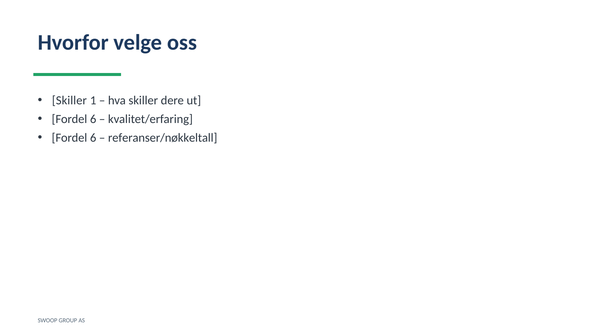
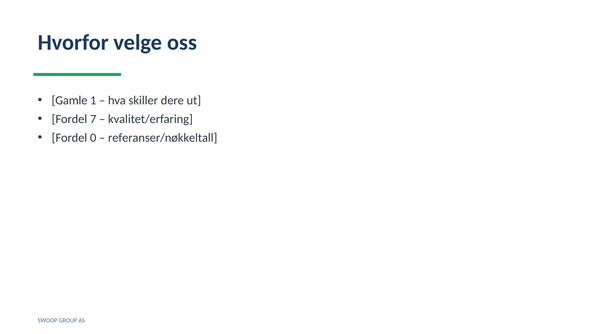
Skiller: Skiller -> Gamle (70, 101)
6: 6 -> 7 (93, 119)
6: 6 -> 0 (93, 138)
